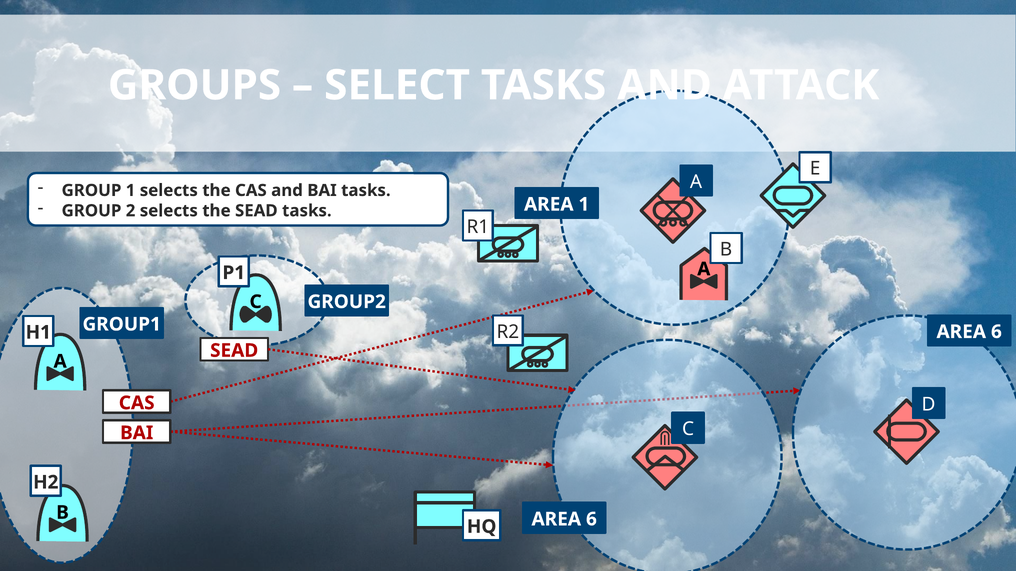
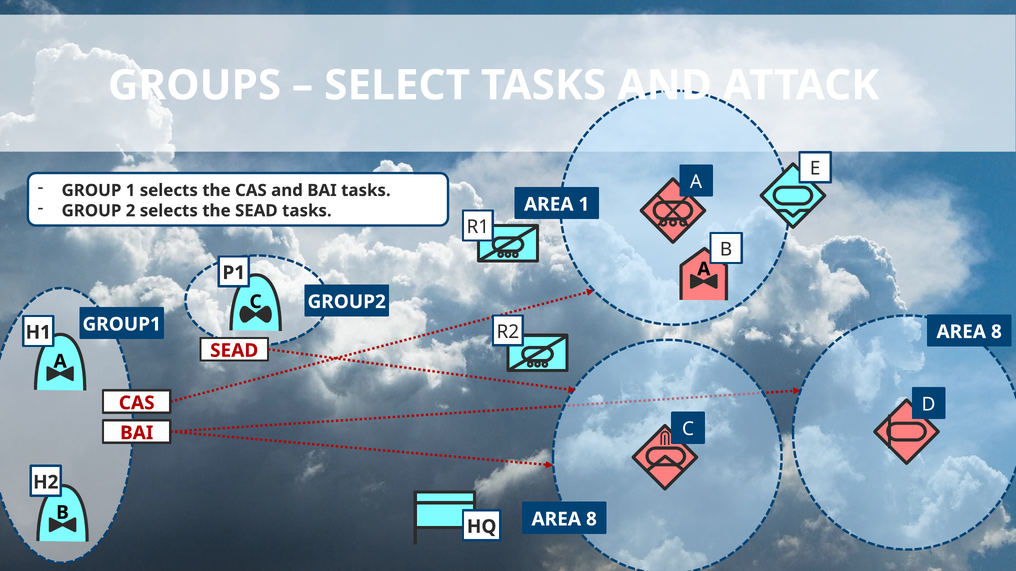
6: 6 -> 8 (996, 332)
6: 6 -> 8 (591, 520)
